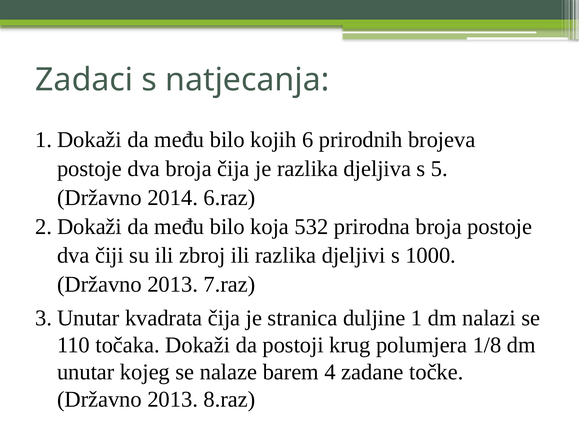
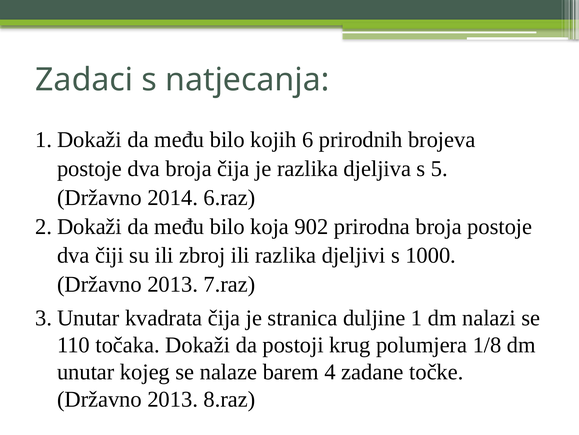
532: 532 -> 902 (311, 226)
